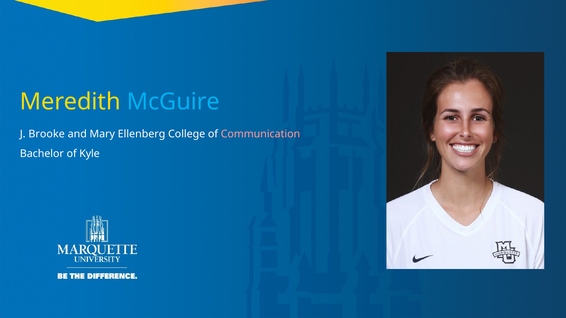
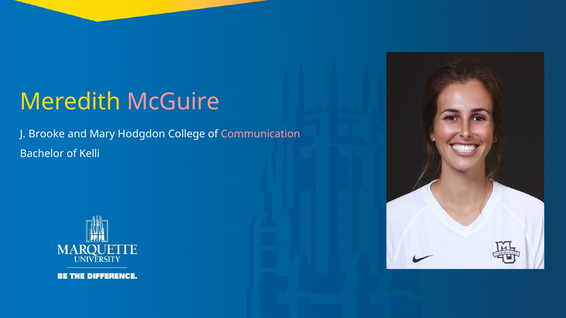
McGuire colour: light blue -> pink (173, 102)
Ellenberg: Ellenberg -> Hodgdon (141, 134)
Kyle: Kyle -> Kelli (89, 154)
